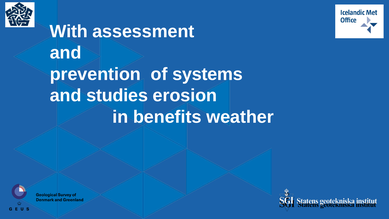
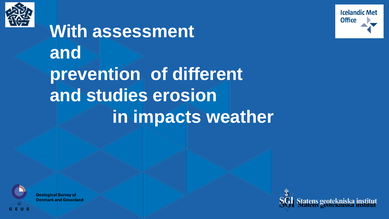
systems: systems -> different (208, 74)
benefits: benefits -> impacts (167, 117)
